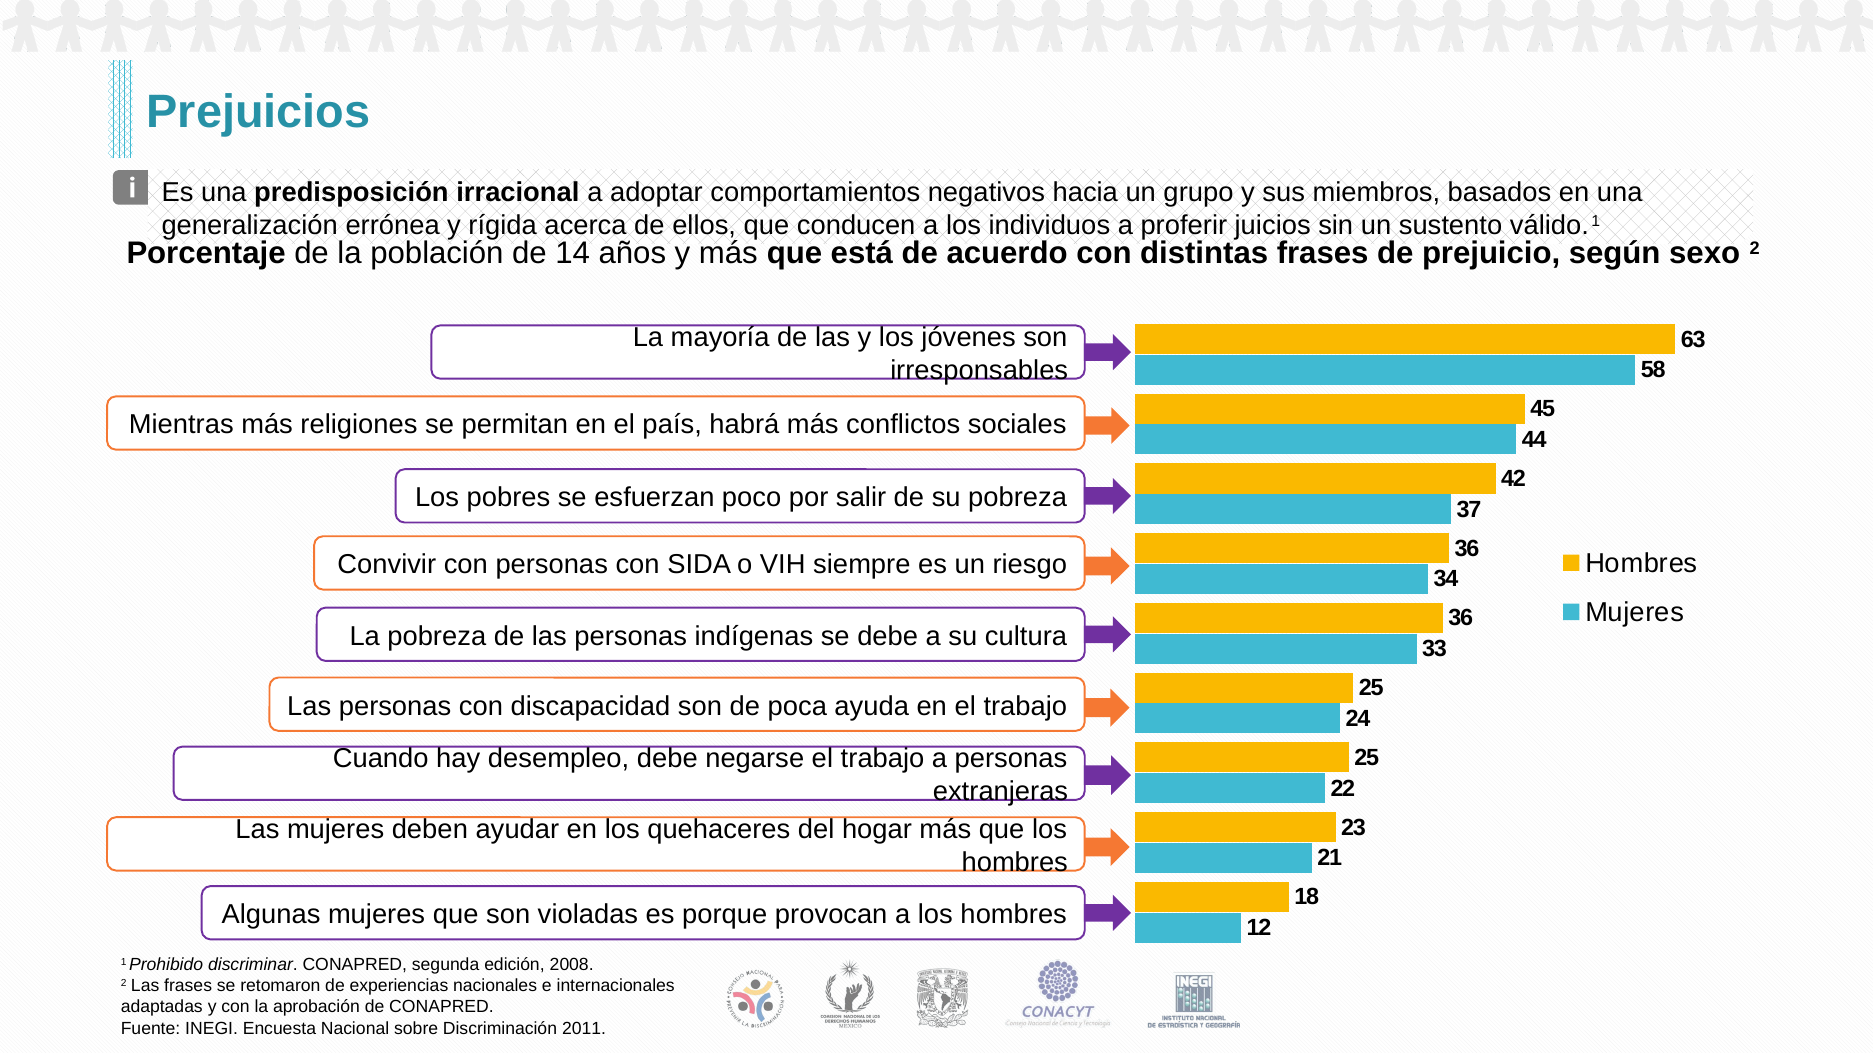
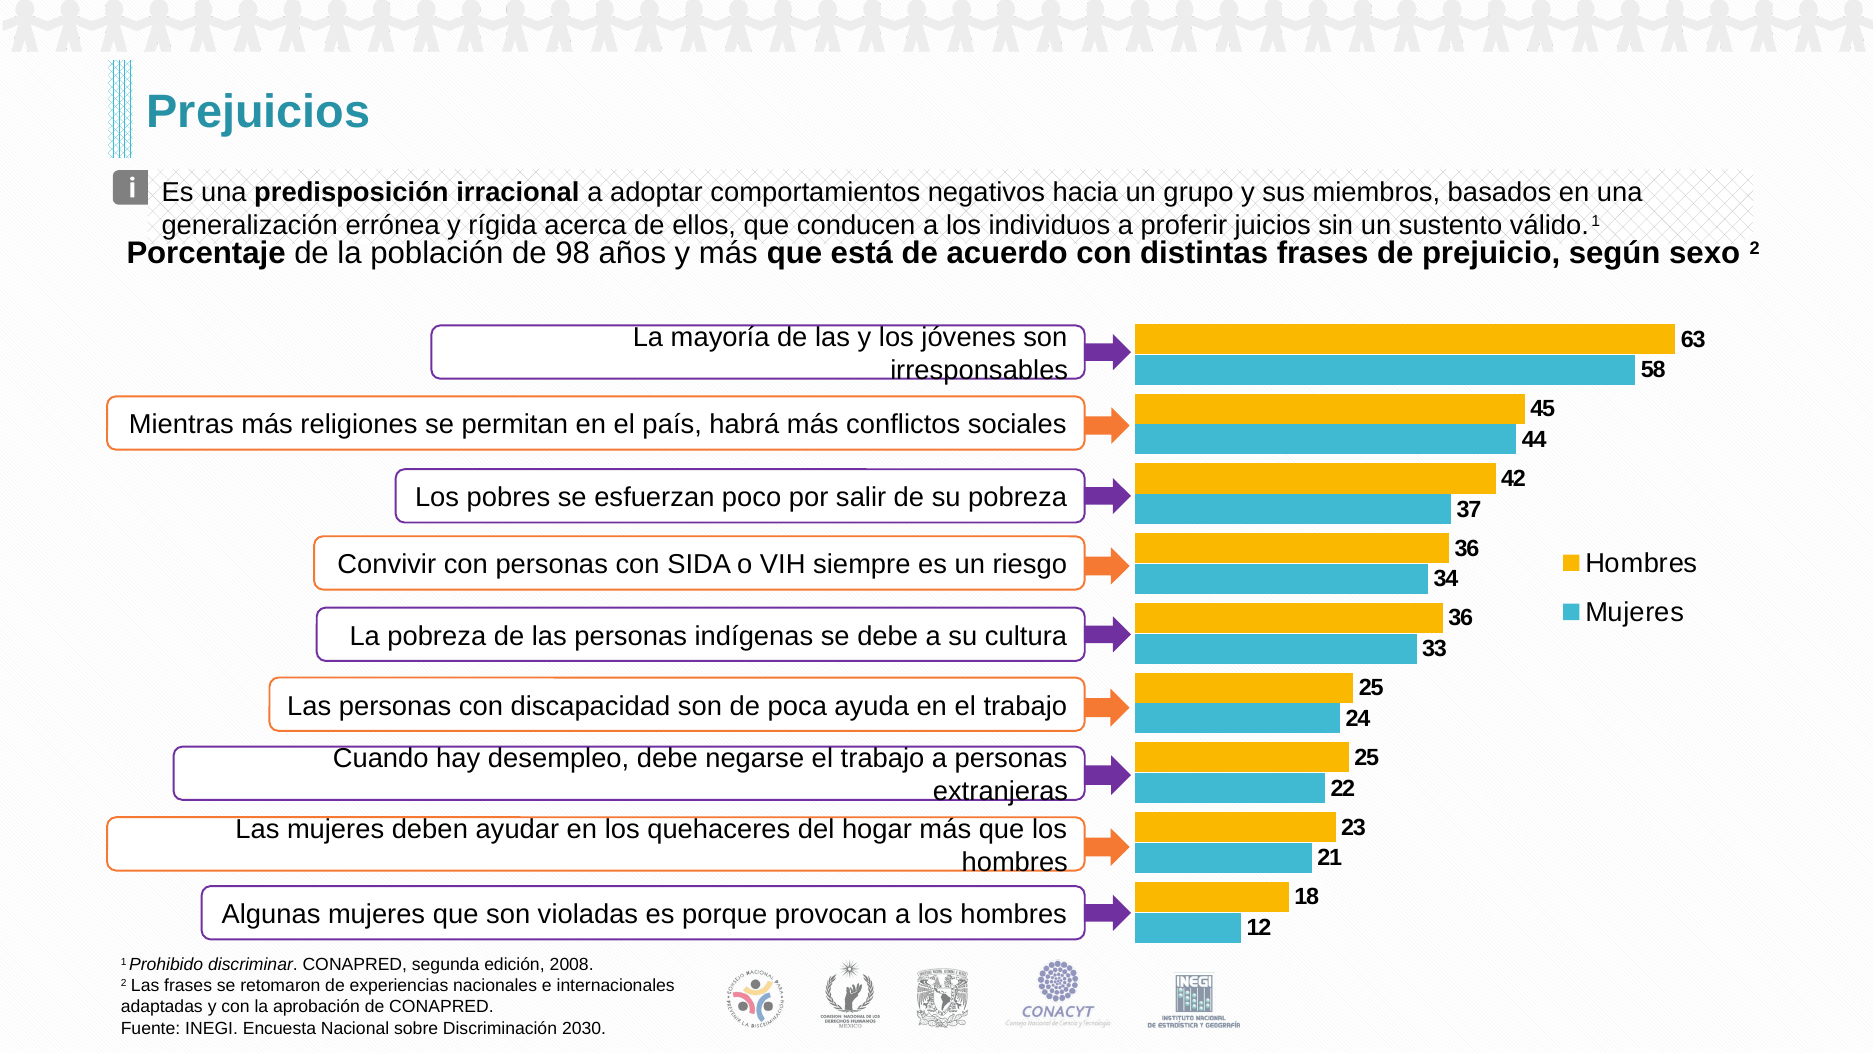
14: 14 -> 98 (573, 254)
2011: 2011 -> 2030 (584, 1029)
